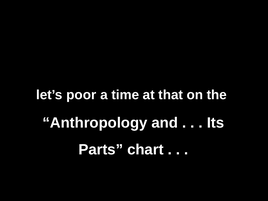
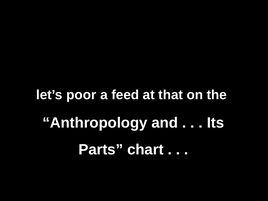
time: time -> feed (125, 95)
